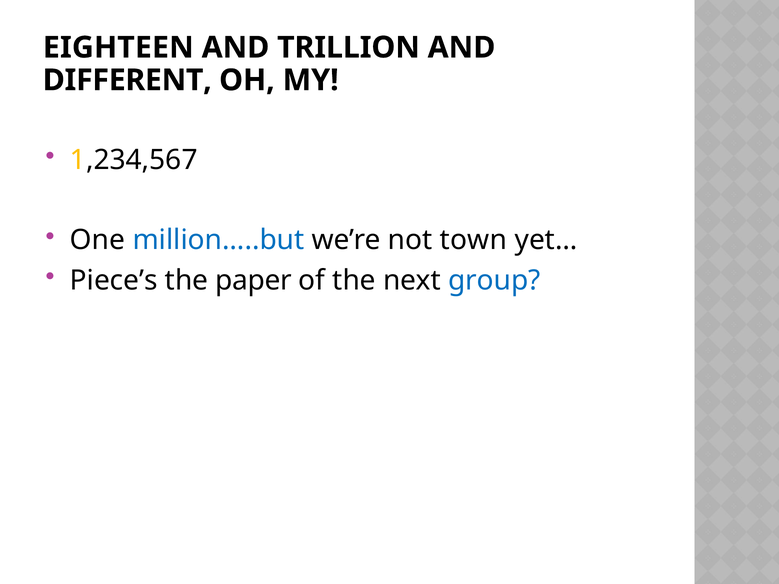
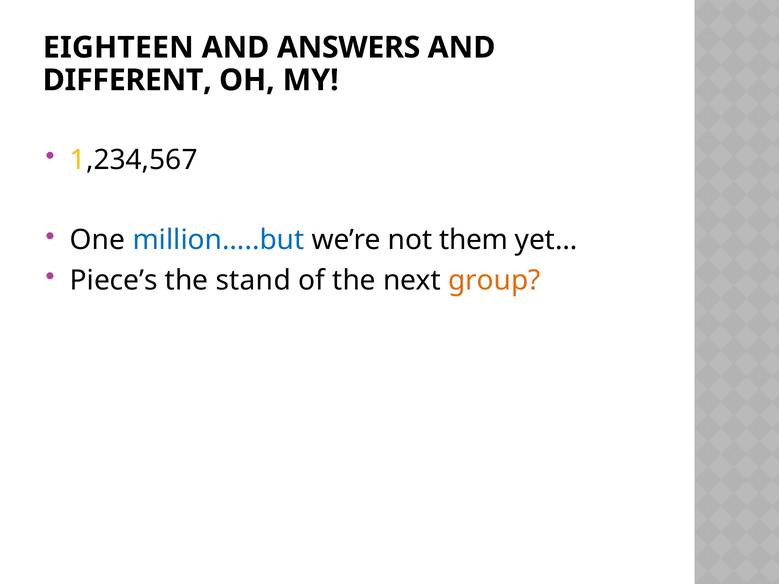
TRILLION: TRILLION -> ANSWERS (349, 48)
town: town -> them (474, 240)
paper: paper -> stand (253, 281)
group colour: blue -> orange (494, 281)
